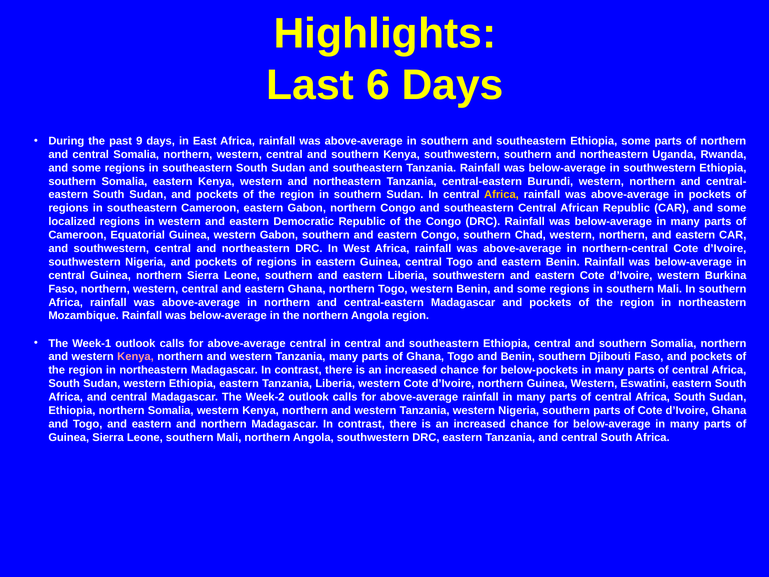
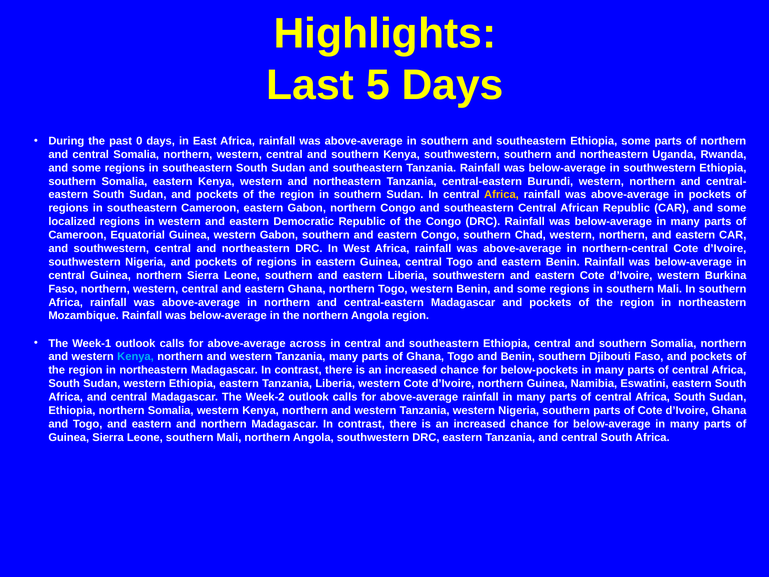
6: 6 -> 5 (378, 85)
9: 9 -> 0 (139, 141)
above-average central: central -> across (308, 343)
Kenya colour: pink -> light blue (136, 357)
northern Guinea Western: Western -> Namibia (594, 384)
